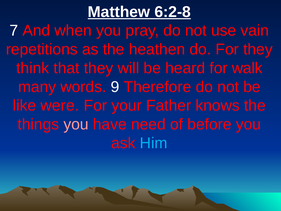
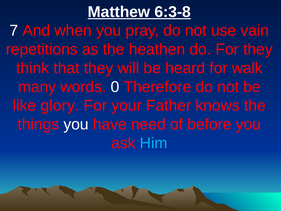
6:2-8: 6:2-8 -> 6:3-8 (173, 12)
9: 9 -> 0 (115, 87)
were: were -> glory (60, 105)
you colour: pink -> white (76, 124)
